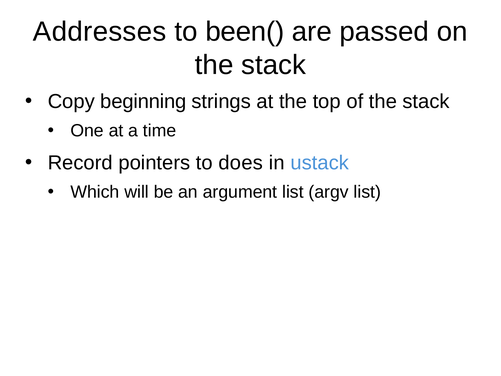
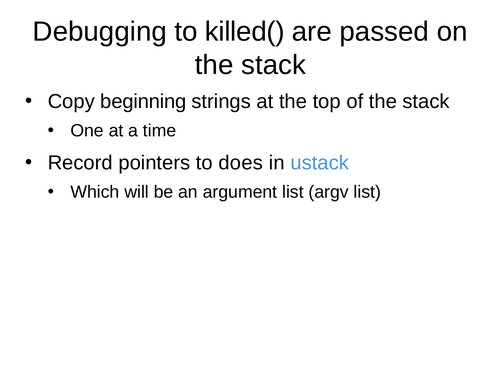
Addresses: Addresses -> Debugging (100, 32)
been(: been( -> killed( (245, 32)
